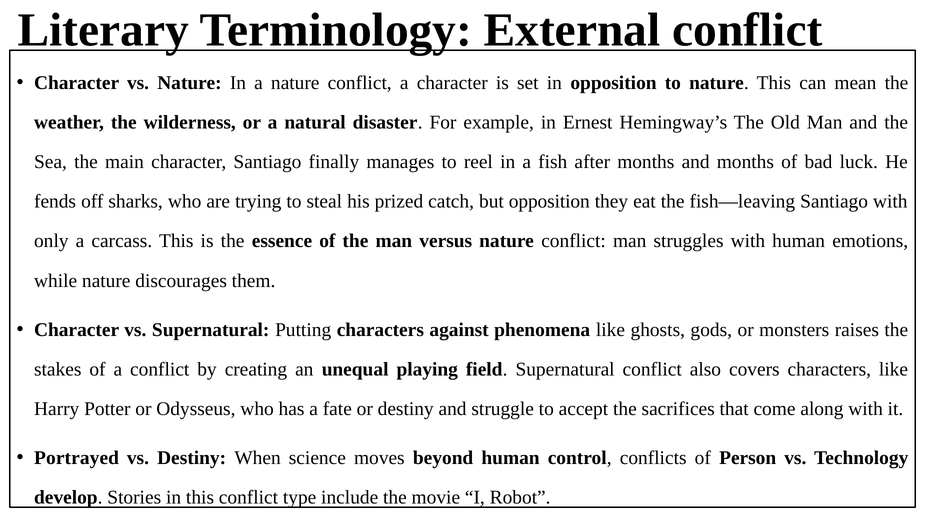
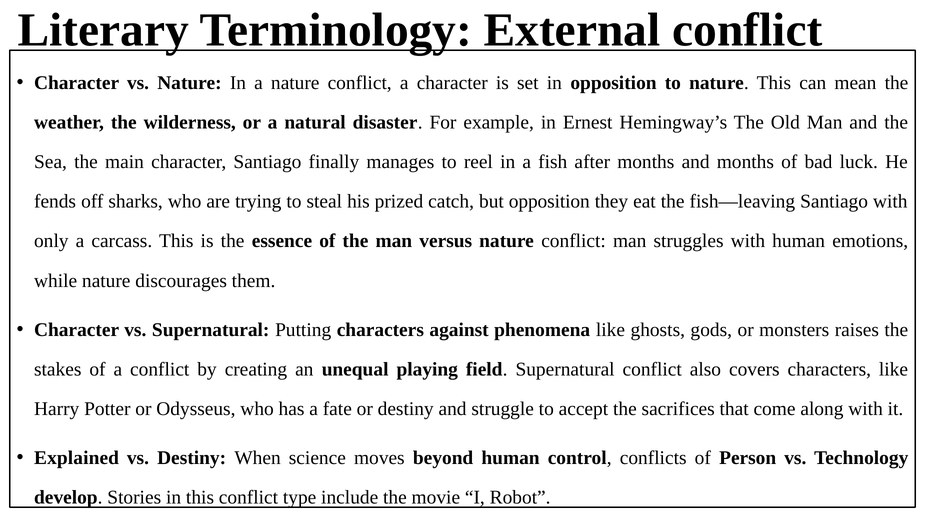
Portrayed: Portrayed -> Explained (77, 458)
